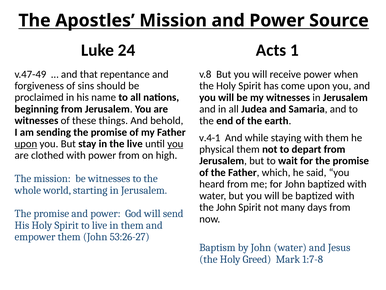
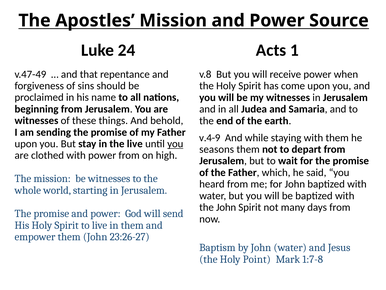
v.4-1: v.4-1 -> v.4-9 (210, 137)
upon underline: present -> none (26, 144)
physical: physical -> seasons (217, 149)
53:26-27: 53:26-27 -> 23:26-27 (130, 236)
Greed: Greed -> Point (257, 259)
